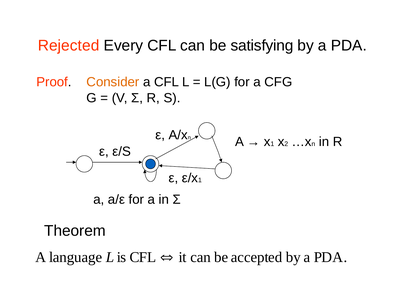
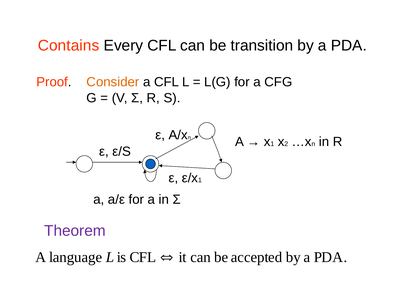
Rejected: Rejected -> Contains (69, 45)
satisfying: satisfying -> transition (262, 45)
Theorem colour: black -> purple (75, 231)
